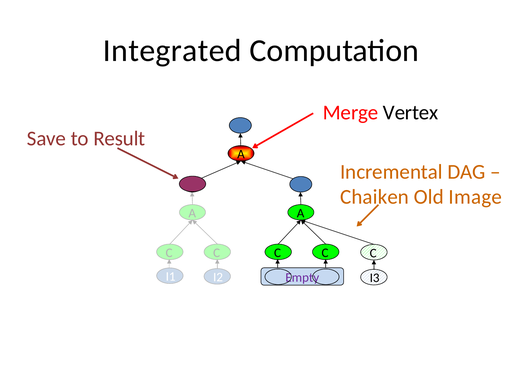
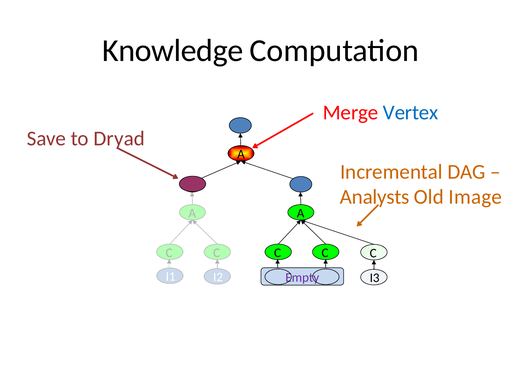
Integrated: Integrated -> Knowledge (173, 51)
Vertex colour: black -> blue (411, 112)
Result: Result -> Dryad (119, 138)
Chaiken: Chaiken -> Analysts (375, 197)
